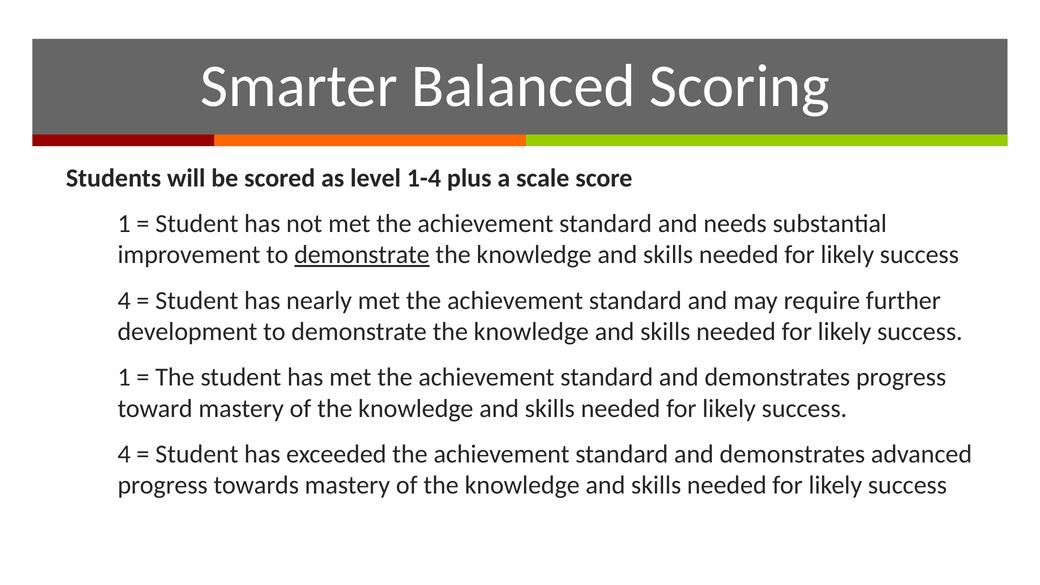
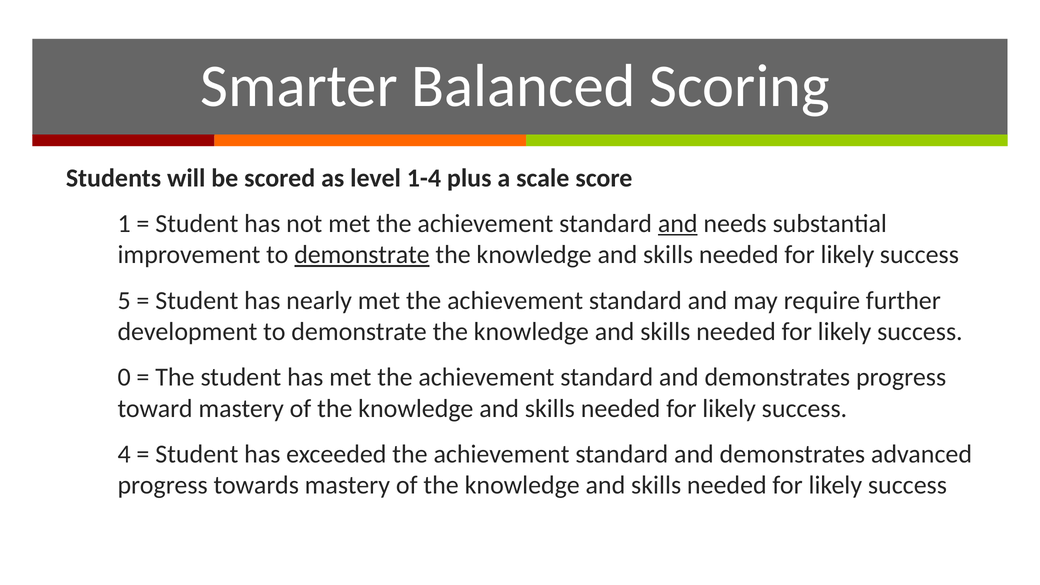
and underline: none -> present (678, 224)
4: 4 -> 5 (124, 300)
1: 1 -> 0 (124, 377)
